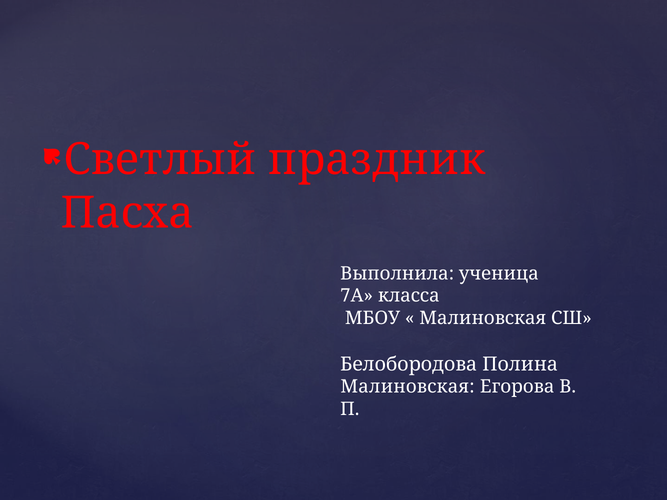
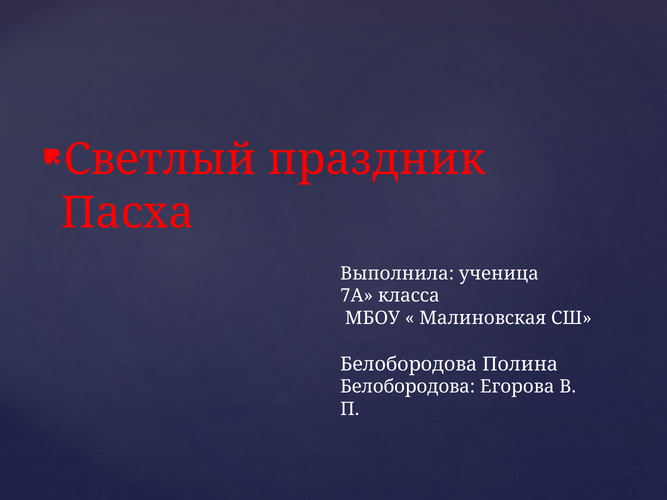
Малиновская: Малиновская -> Белобородова (408, 387)
